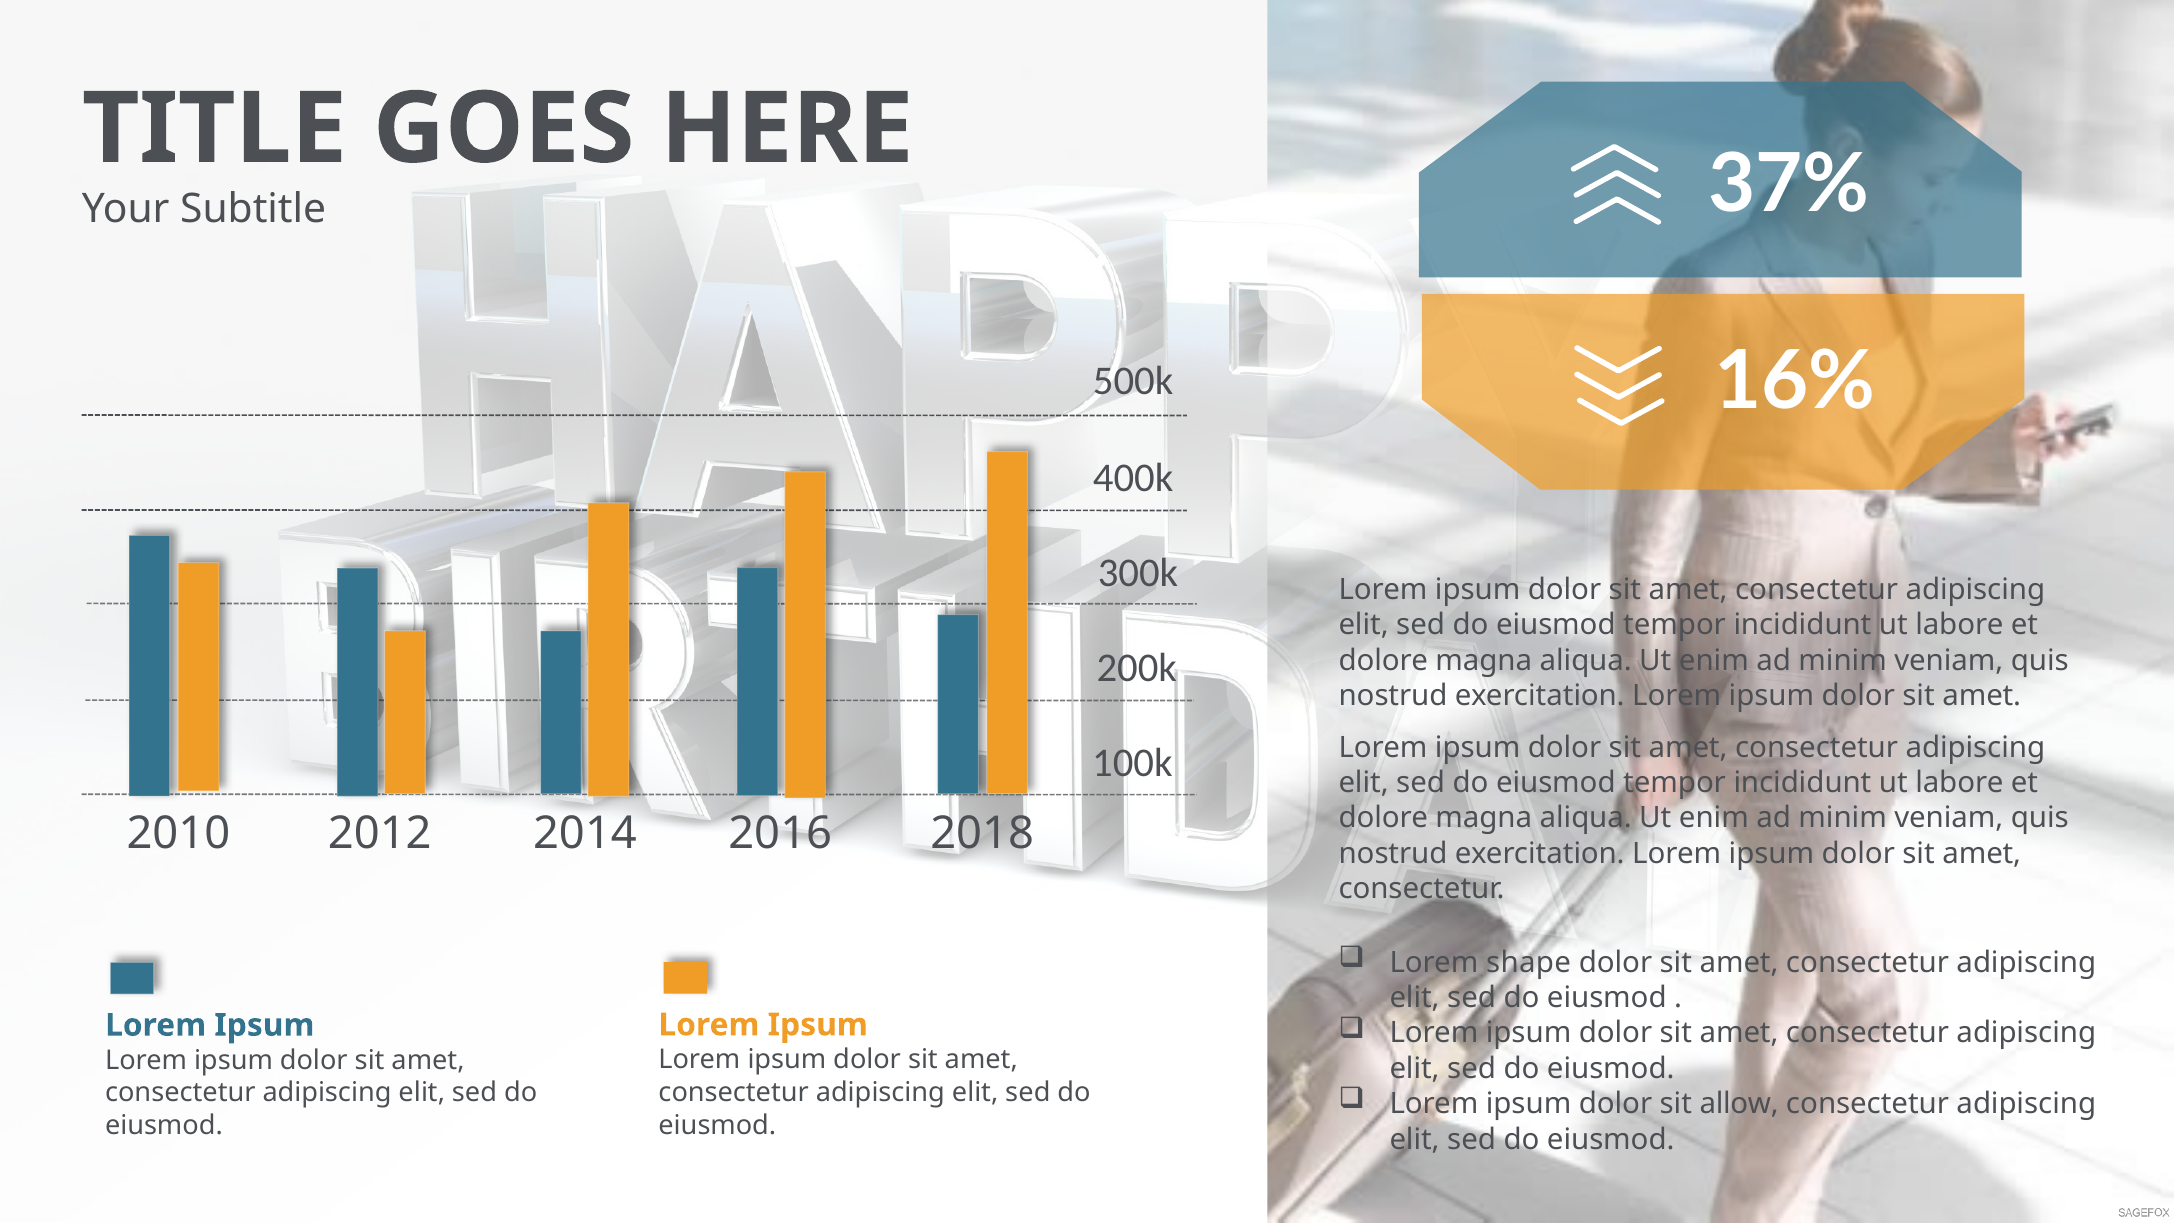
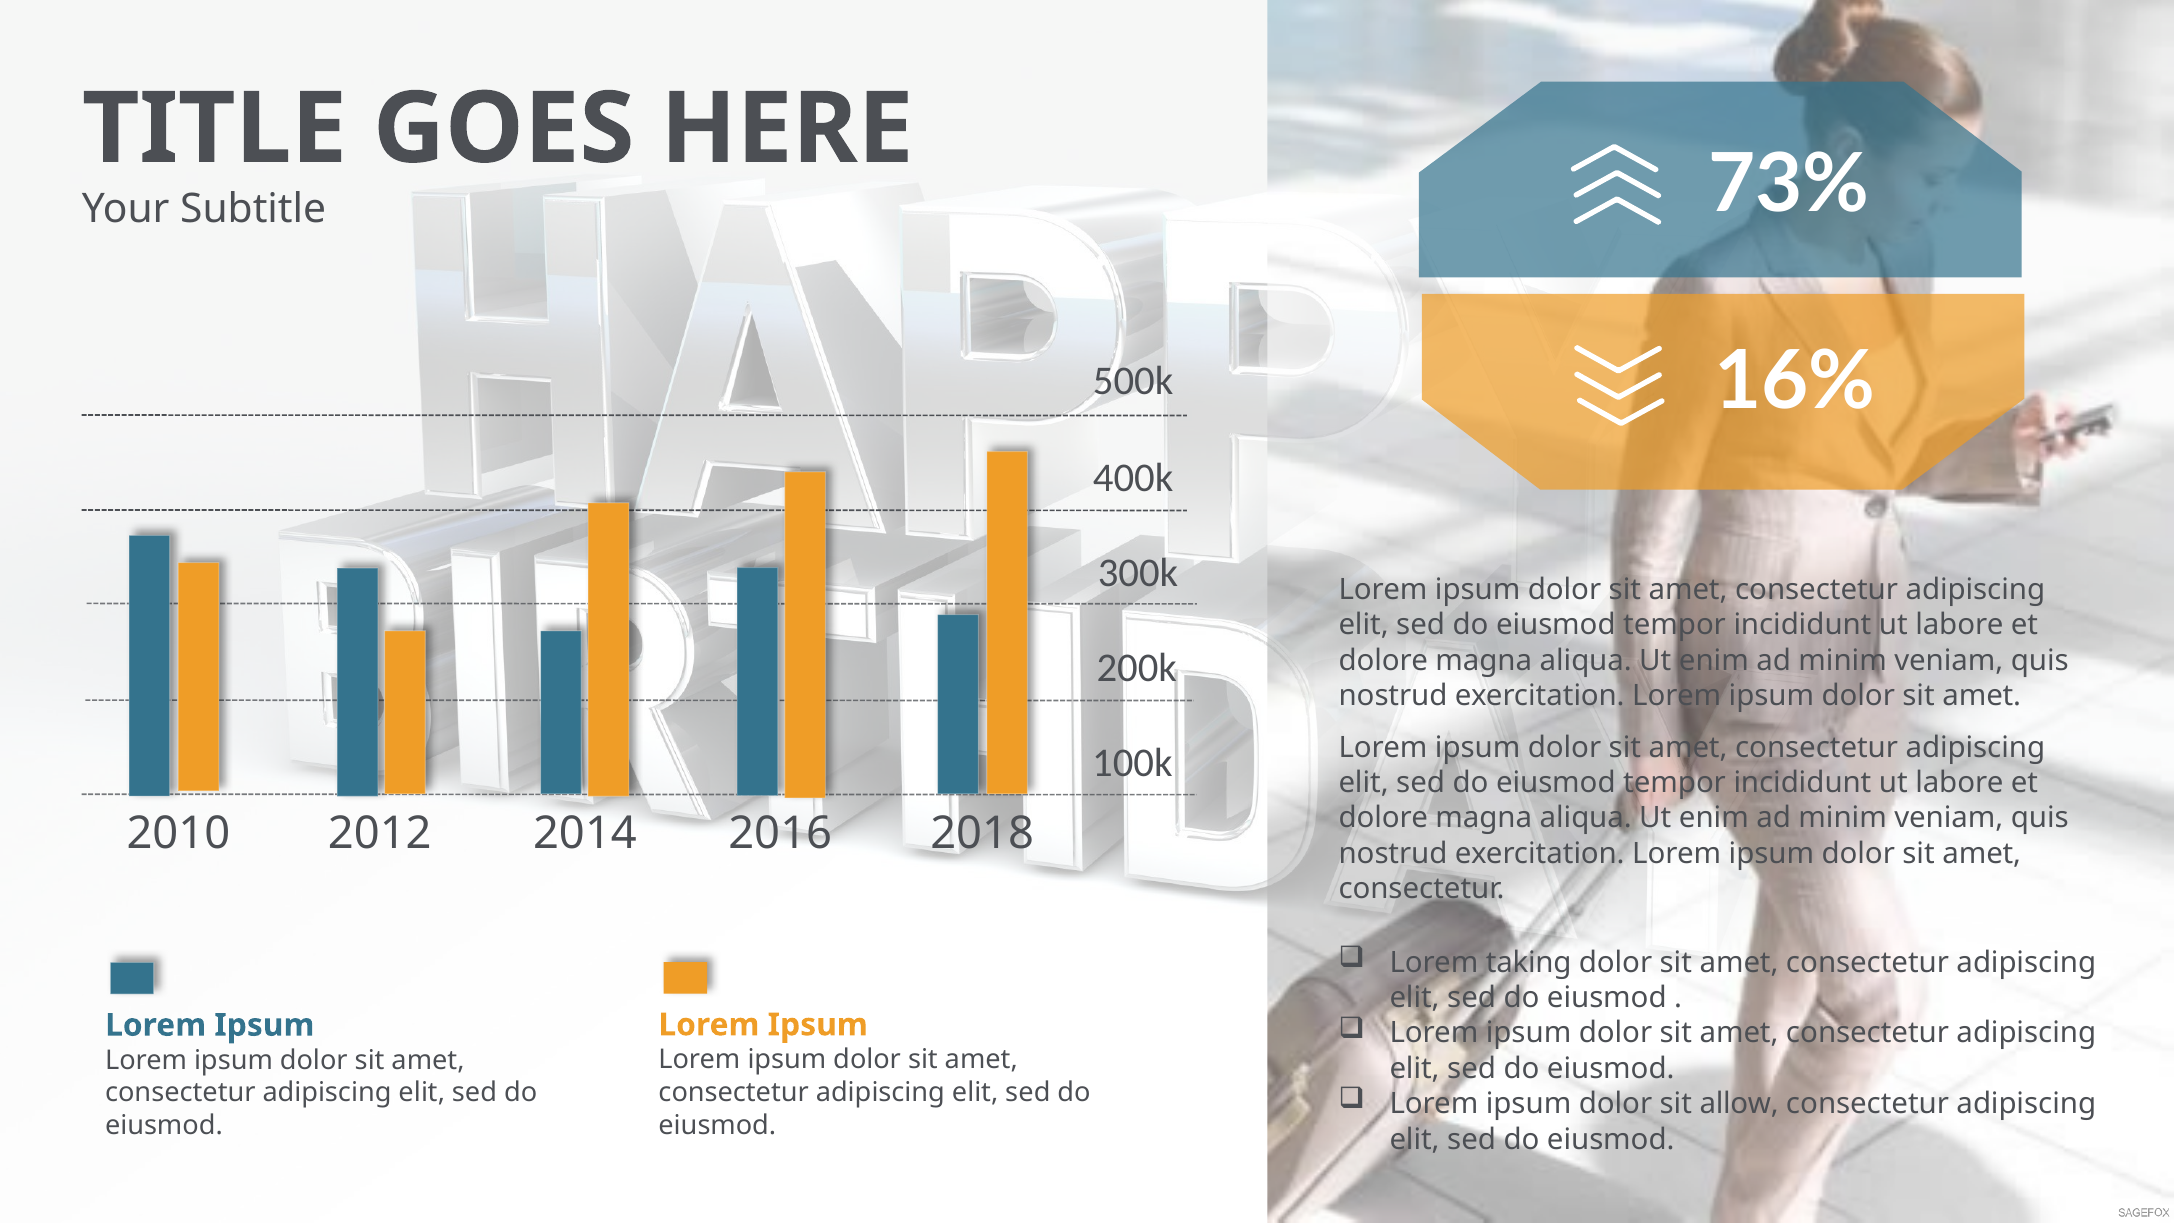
37%: 37% -> 73% (1789, 184)
shape: shape -> taking (1529, 962)
